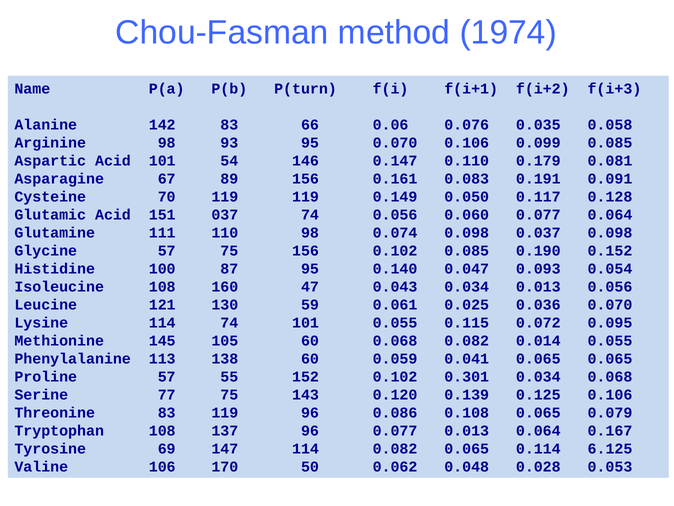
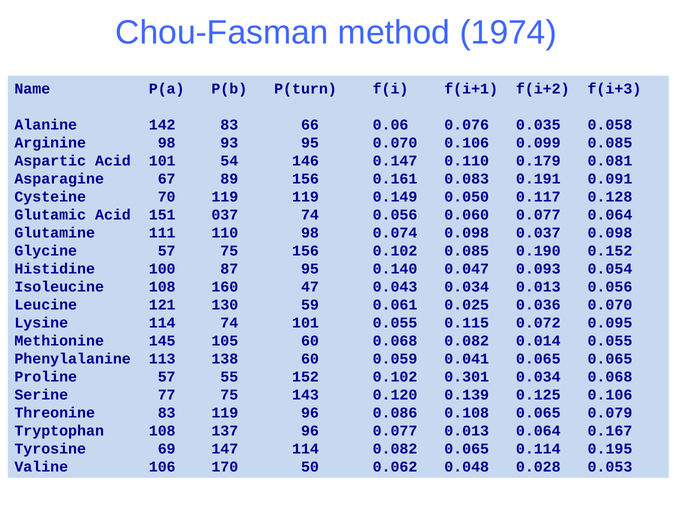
6.125: 6.125 -> 0.195 (610, 448)
